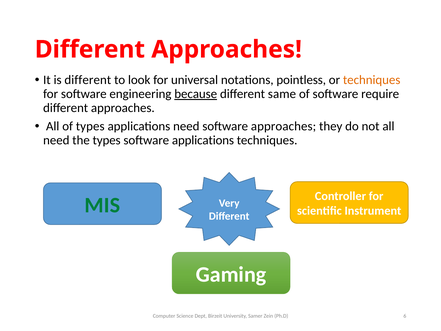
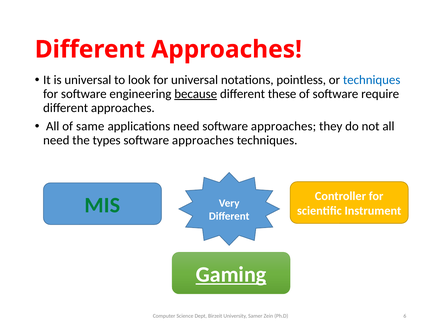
is different: different -> universal (88, 80)
techniques colour: orange -> blue (372, 80)
same: same -> these (282, 94)
of types: types -> same (90, 126)
applications: applications -> approaches (203, 140)
Gaming underline: none -> present (231, 274)
